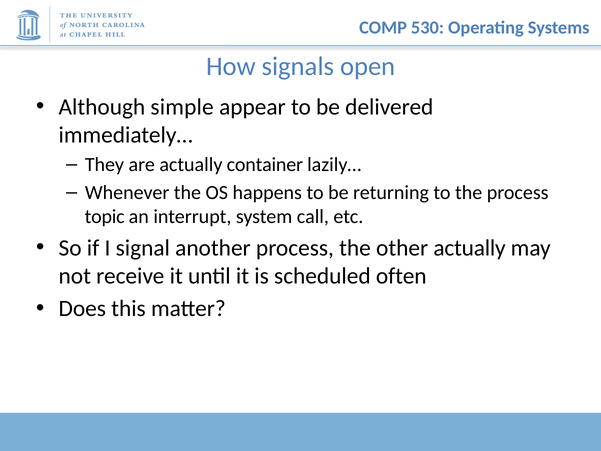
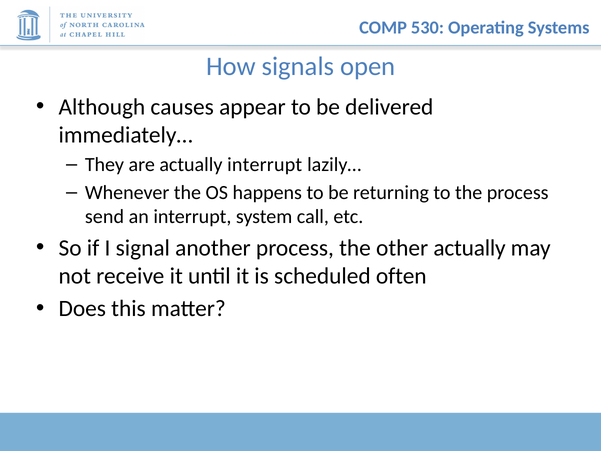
simple: simple -> causes (182, 107)
actually container: container -> interrupt (265, 165)
topic: topic -> send (104, 217)
